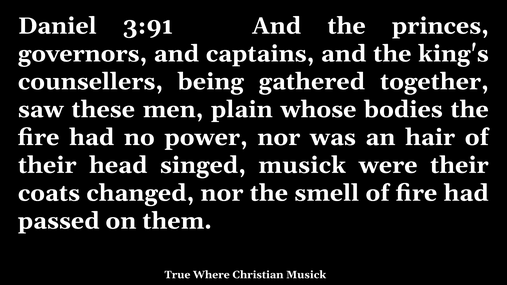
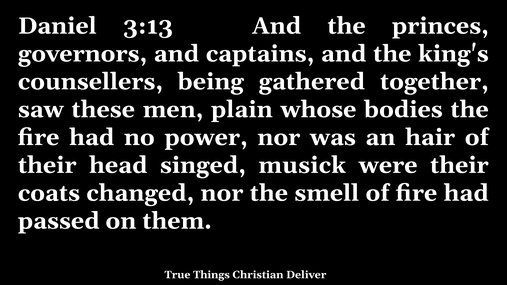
3:91: 3:91 -> 3:13 (148, 26)
Where: Where -> Things (211, 275)
Christian Musick: Musick -> Deliver (306, 275)
